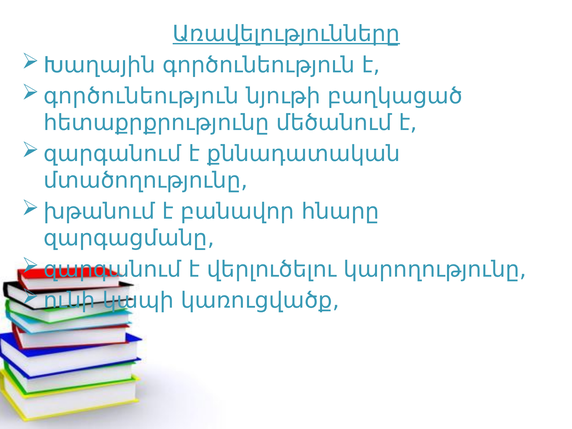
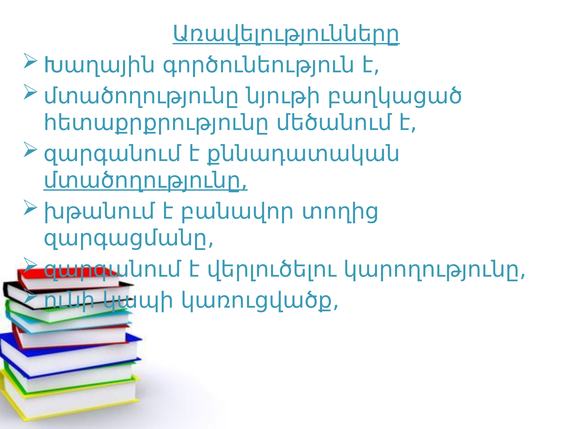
գործունեություն: գործունեություն -> մտածողությունը (141, 96)
մտածողությունը underline: none -> present (146, 181)
հնարը: հնարը -> տողից (340, 212)
